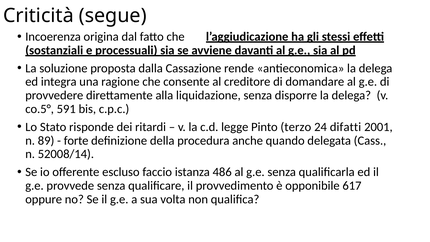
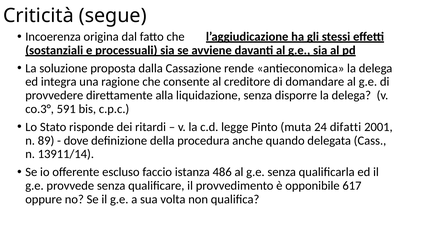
co.5°: co.5° -> co.3° (40, 109)
terzo: terzo -> muta (296, 127)
forte: forte -> dove (76, 140)
52008/14: 52008/14 -> 13911/14 (66, 154)
